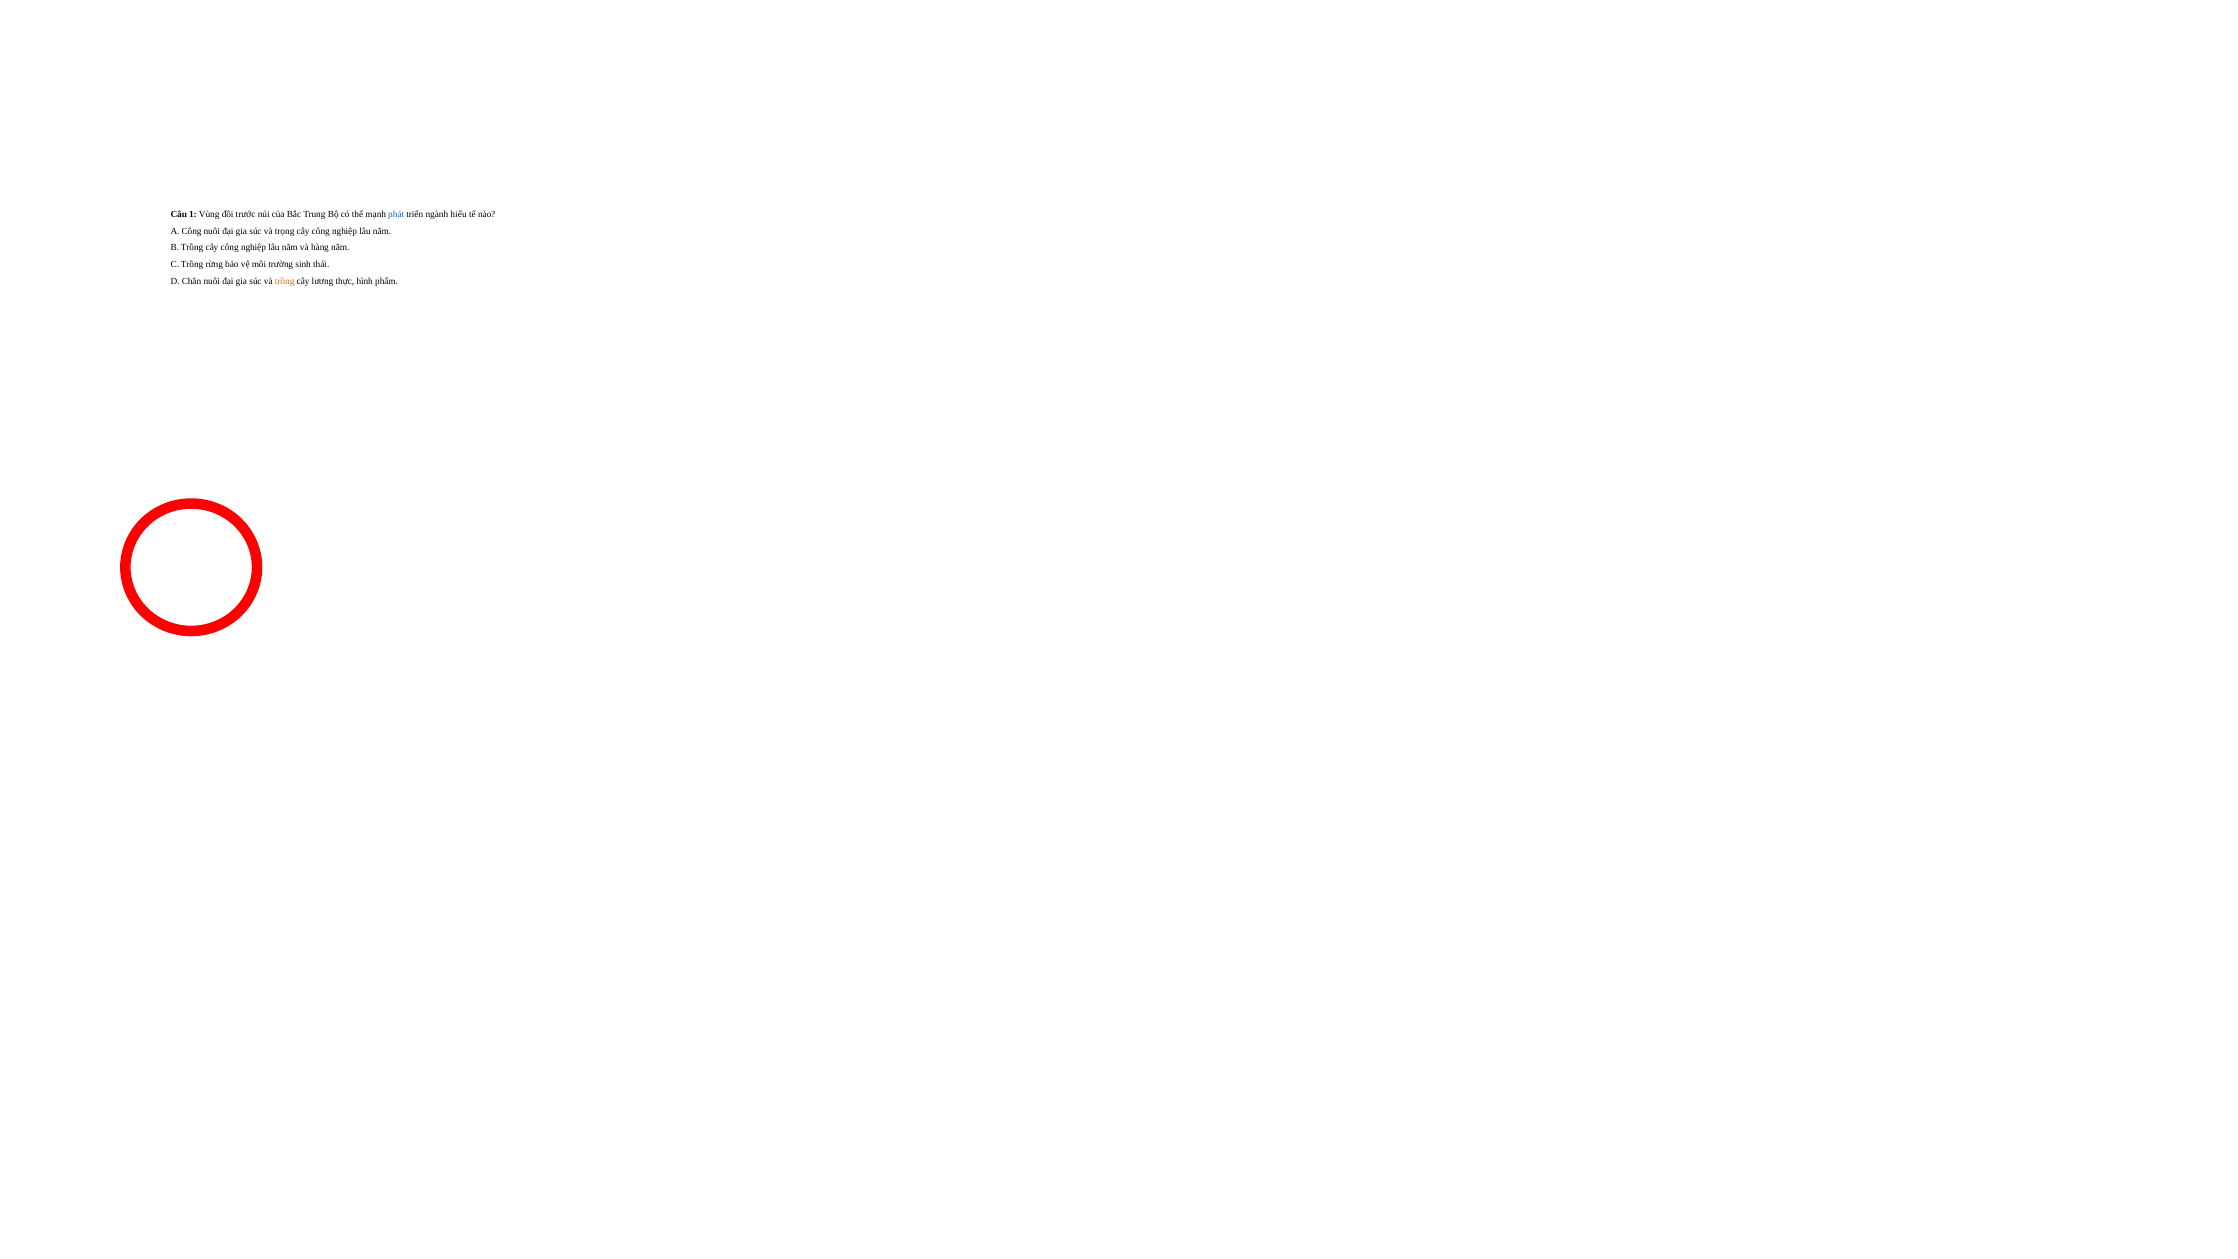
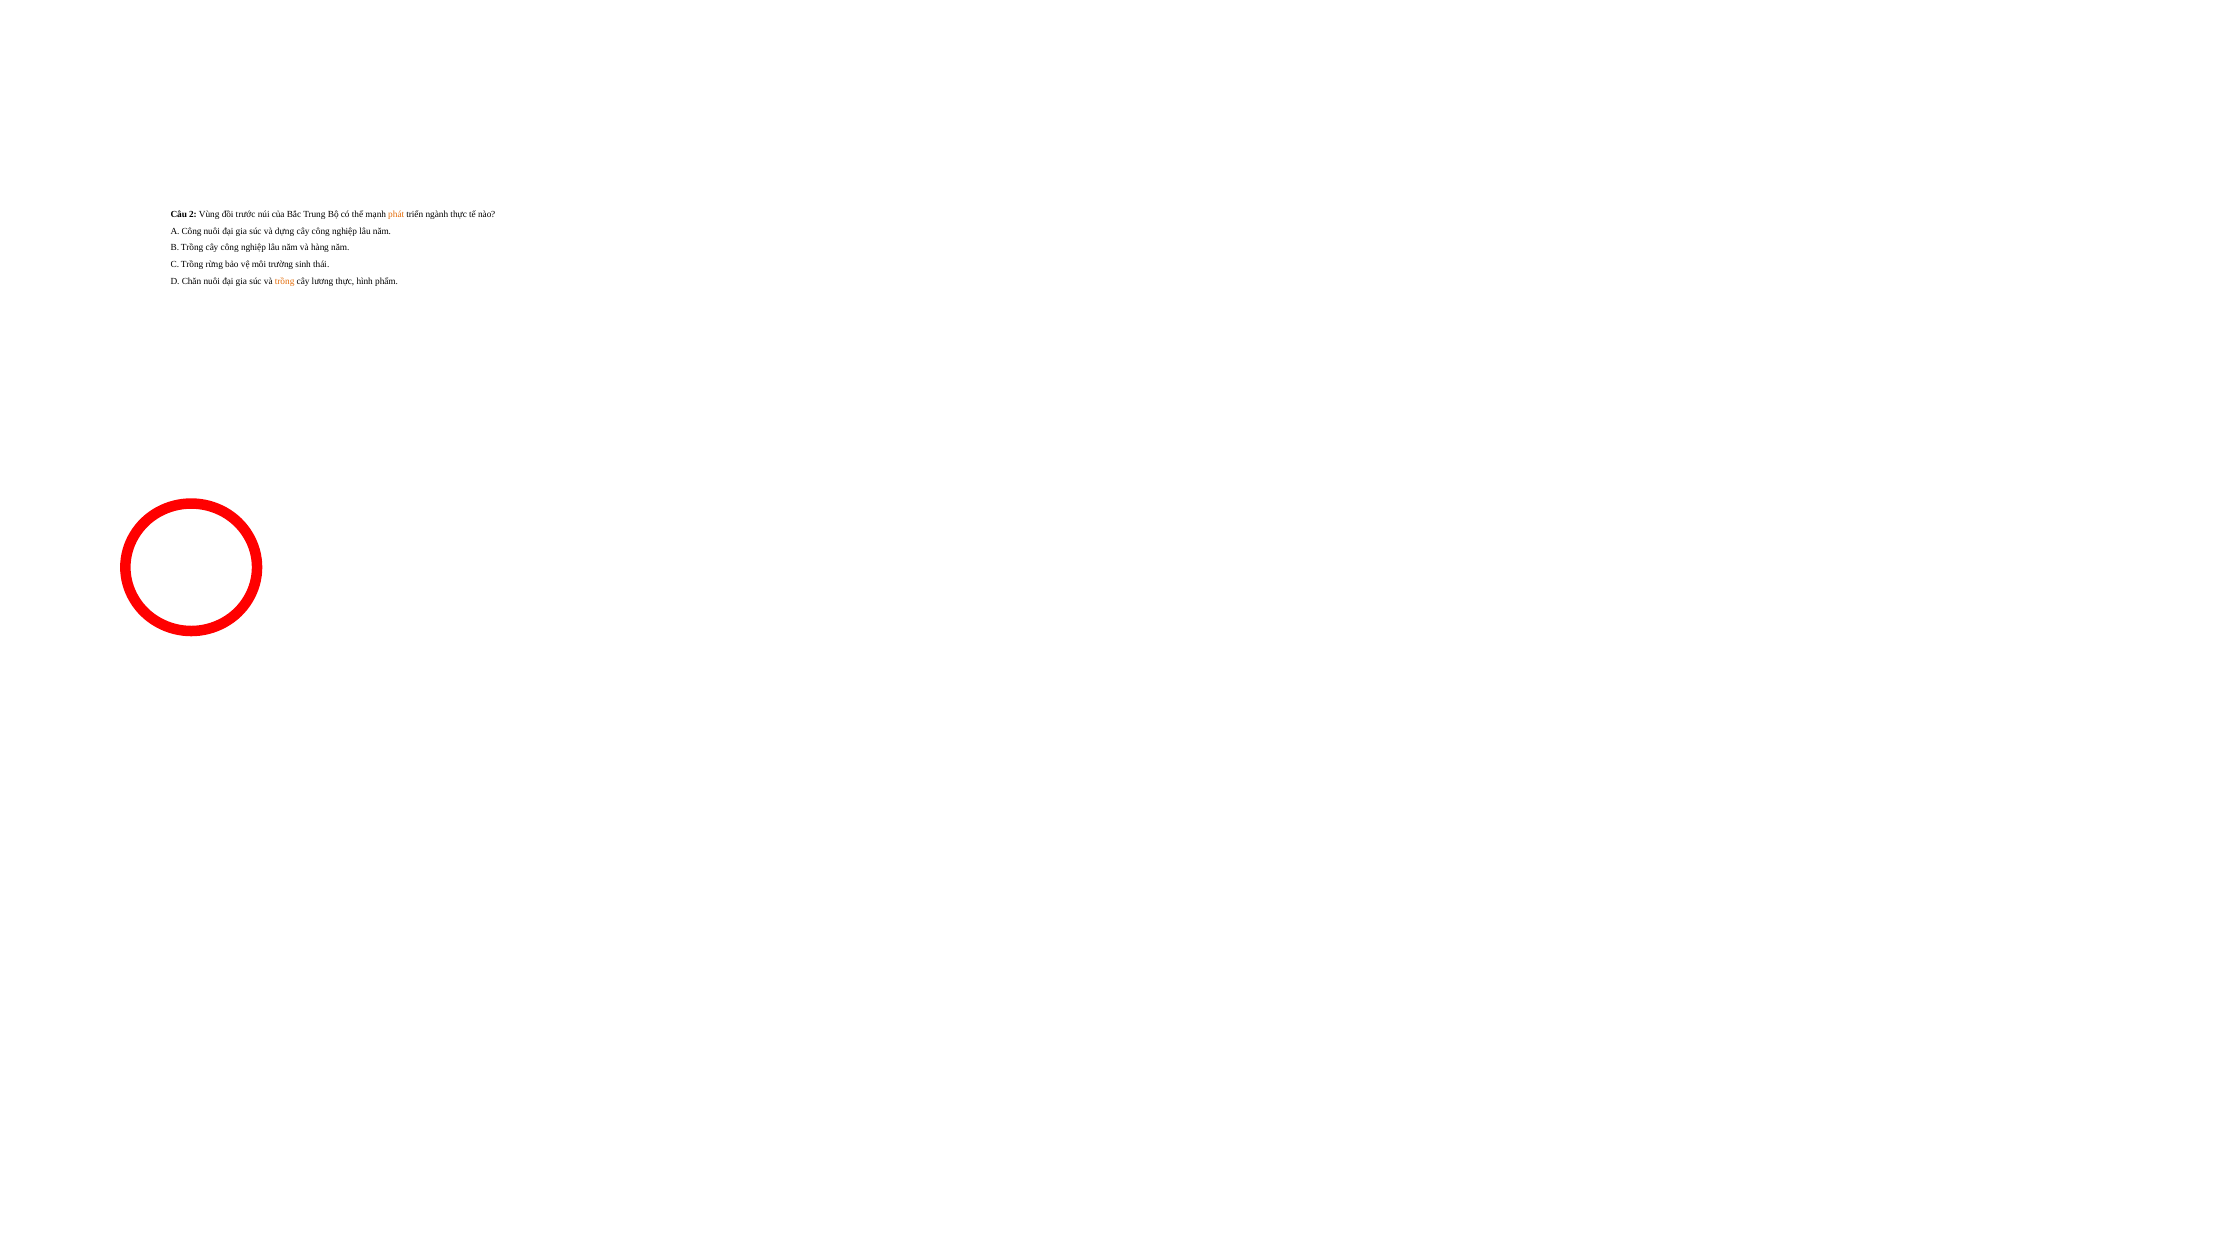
1: 1 -> 2 (193, 214)
phát colour: blue -> orange (396, 214)
ngành hiểu: hiểu -> thực (459, 214)
trọng: trọng -> dựng (285, 231)
